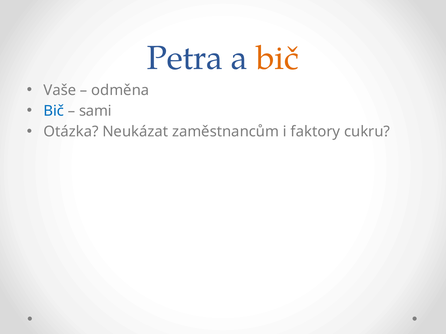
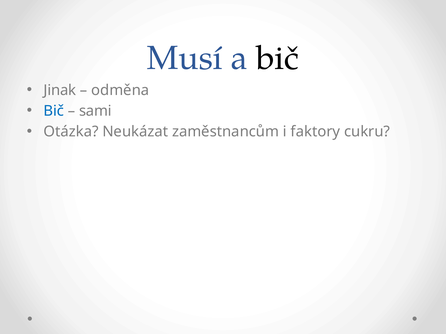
Petra: Petra -> Musí (185, 58)
bič colour: orange -> black (278, 58)
Vaše: Vaše -> Jinak (60, 90)
